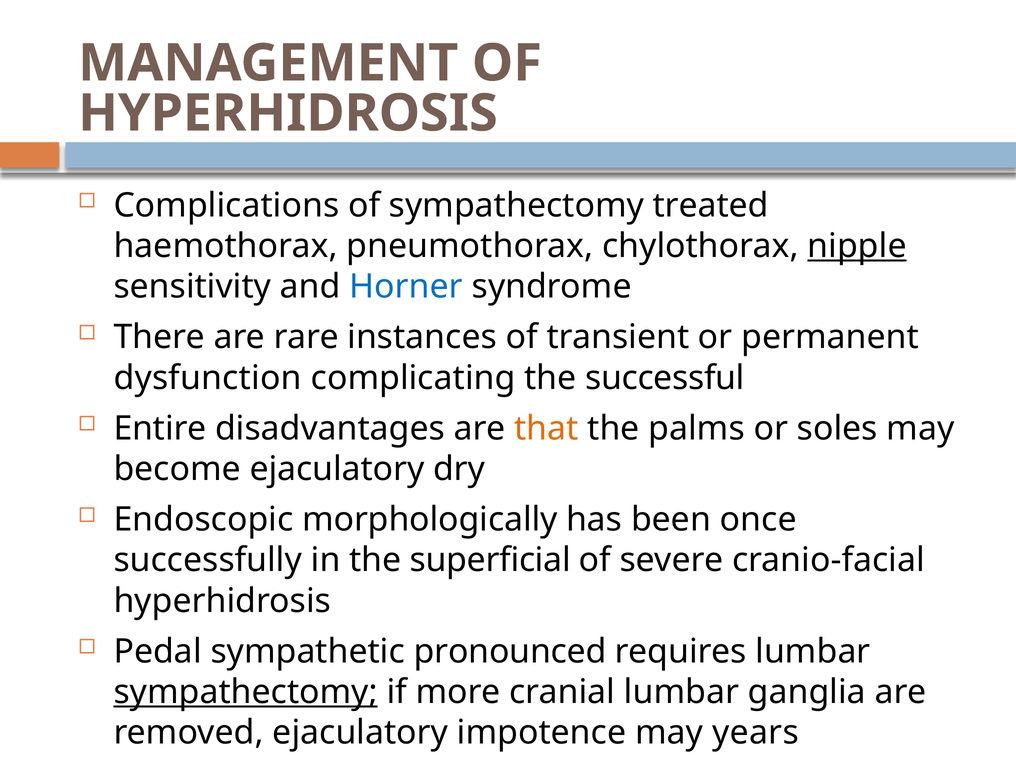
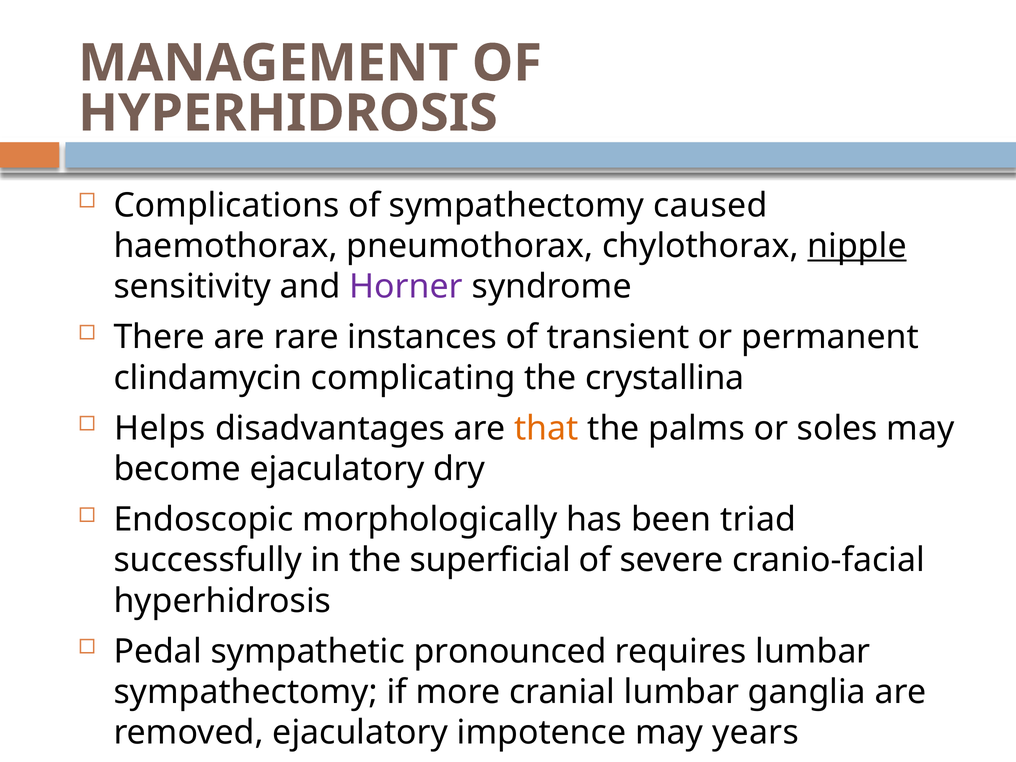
treated: treated -> caused (710, 206)
Horner colour: blue -> purple (406, 287)
dysfunction: dysfunction -> clindamycin (208, 378)
successful: successful -> crystallina (665, 378)
Entire: Entire -> Helps (160, 428)
once: once -> triad (758, 520)
sympathectomy underline: present -> none (246, 692)
